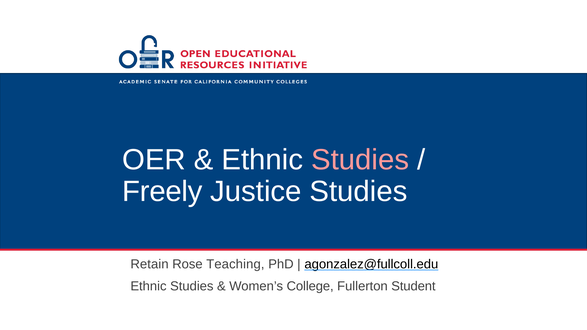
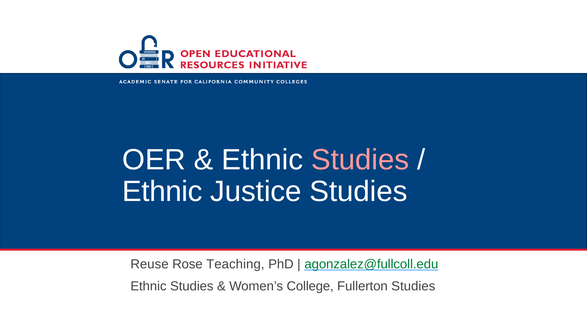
Freely: Freely -> Ethnic (162, 192)
Retain: Retain -> Reuse (150, 264)
agonzalez@fullcoll.edu colour: black -> green (371, 264)
Fullerton Student: Student -> Studies (413, 286)
